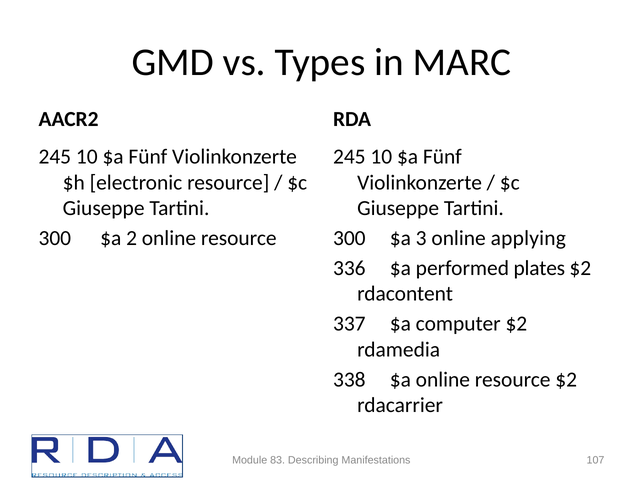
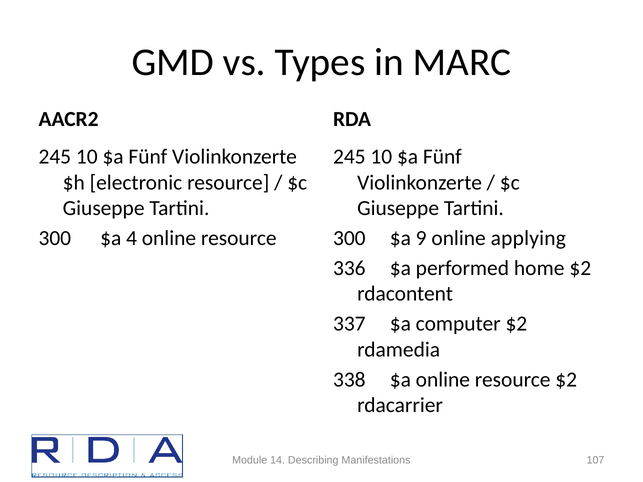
2: 2 -> 4 (132, 238)
3: 3 -> 9 (421, 238)
plates: plates -> home (539, 268)
83: 83 -> 14 (278, 461)
